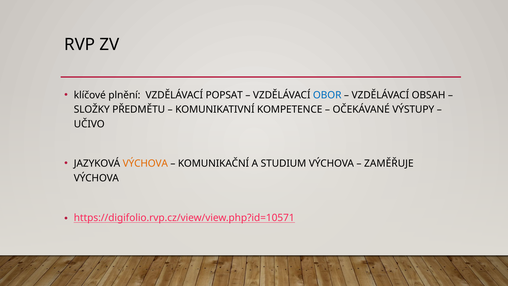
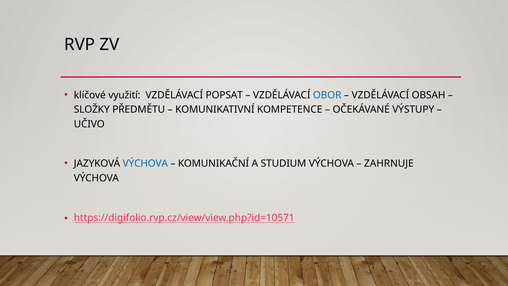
plnění: plnění -> využití (124, 95)
VÝCHOVA colour: orange -> blue (145, 163)
ZAMĚŘUJE: ZAMĚŘUJE -> ZAHRNUJE (389, 163)
